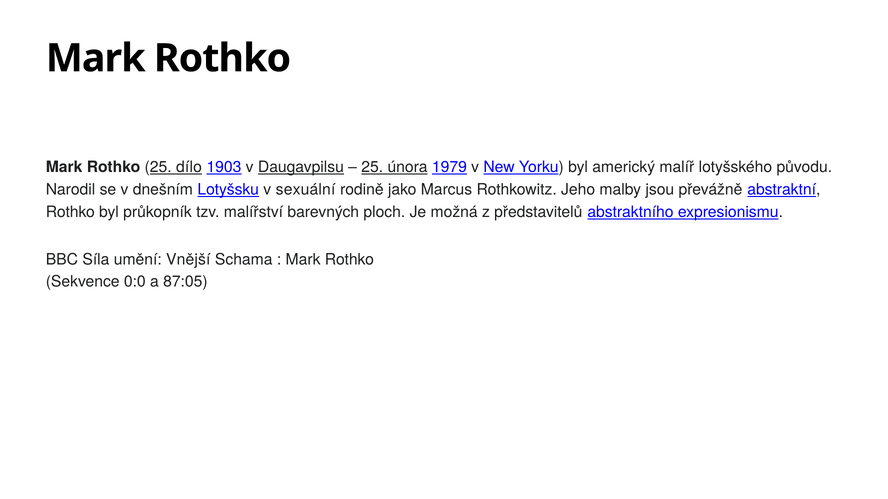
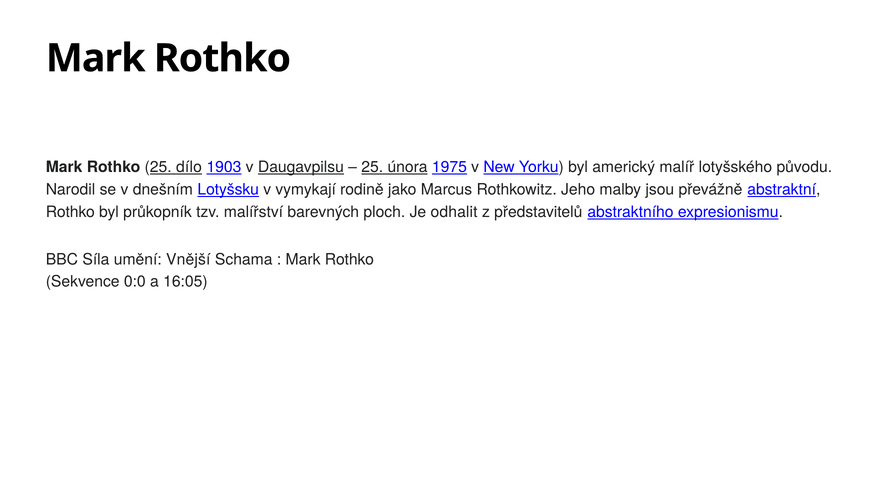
1979: 1979 -> 1975 (449, 167)
sexuální: sexuální -> vymykají (306, 190)
možná: možná -> odhalit (454, 212)
87:05: 87:05 -> 16:05 (185, 282)
